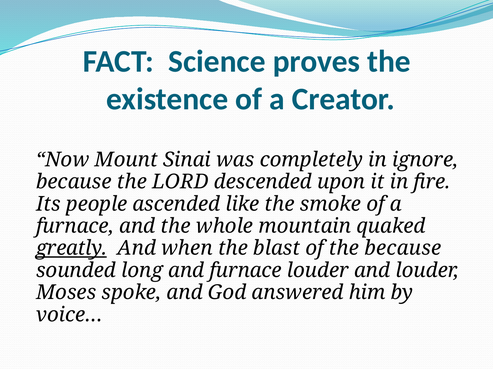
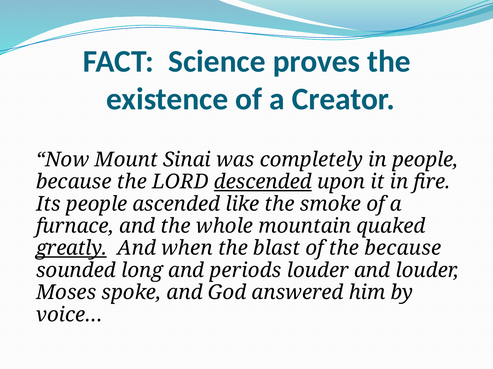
in ignore: ignore -> people (425, 160)
descended underline: none -> present (263, 182)
and furnace: furnace -> periods (245, 271)
